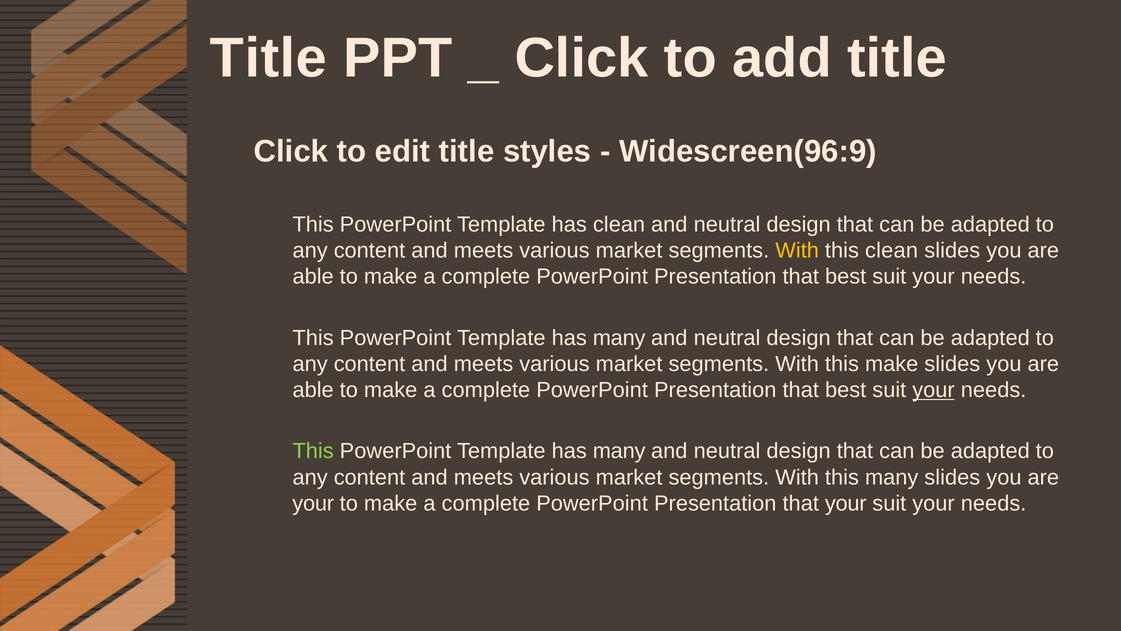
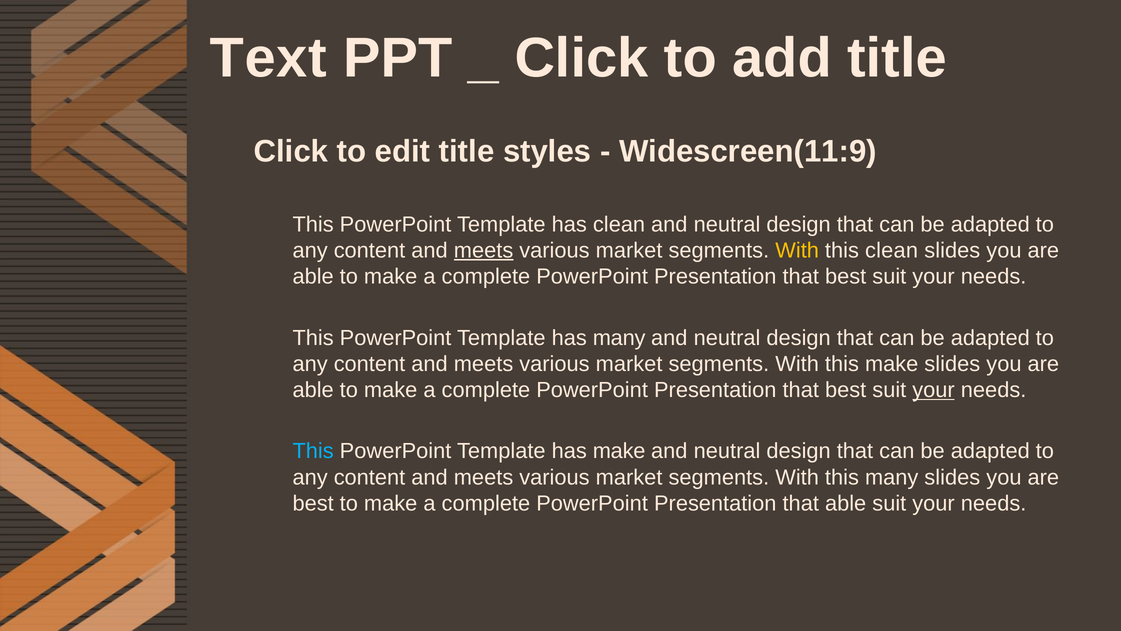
Title: Title -> Text (268, 58)
Widescreen(96:9: Widescreen(96:9 -> Widescreen(11:9 (748, 151)
meets underline: none -> present (484, 250)
This colour: light green -> light blue (313, 451)
many: many -> make (619, 451)
your: your -> best (313, 503)
that your: your -> able (846, 503)
